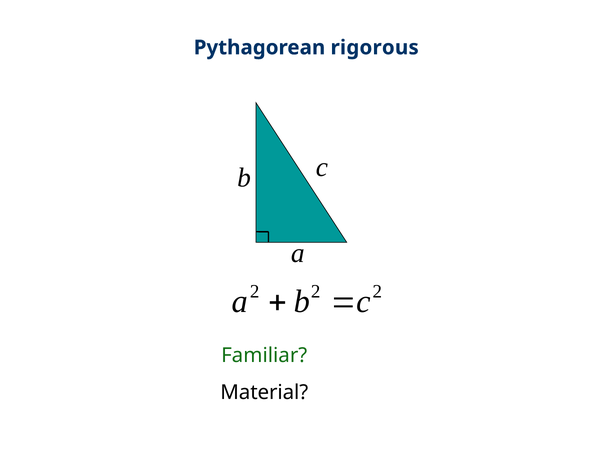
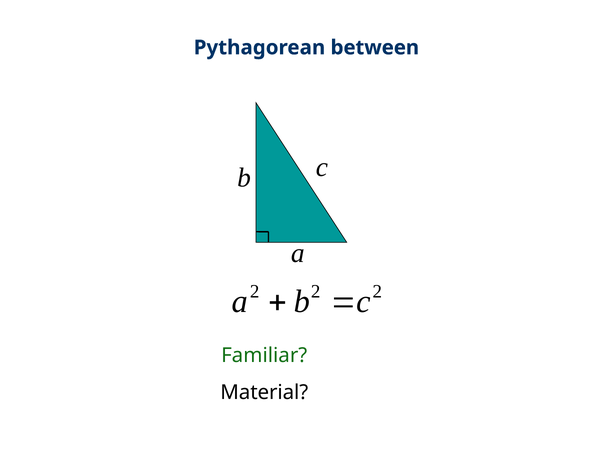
rigorous: rigorous -> between (375, 48)
